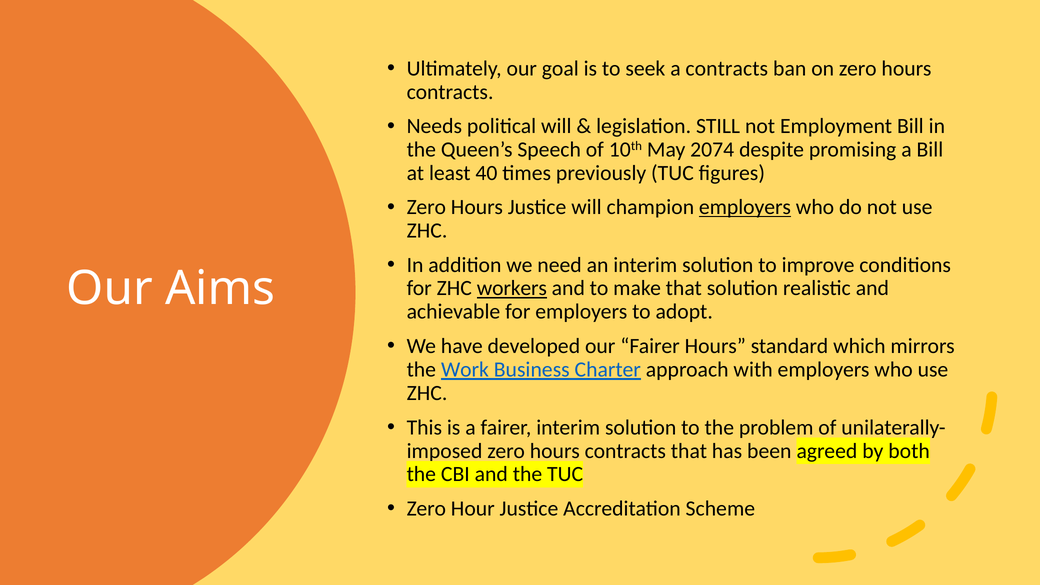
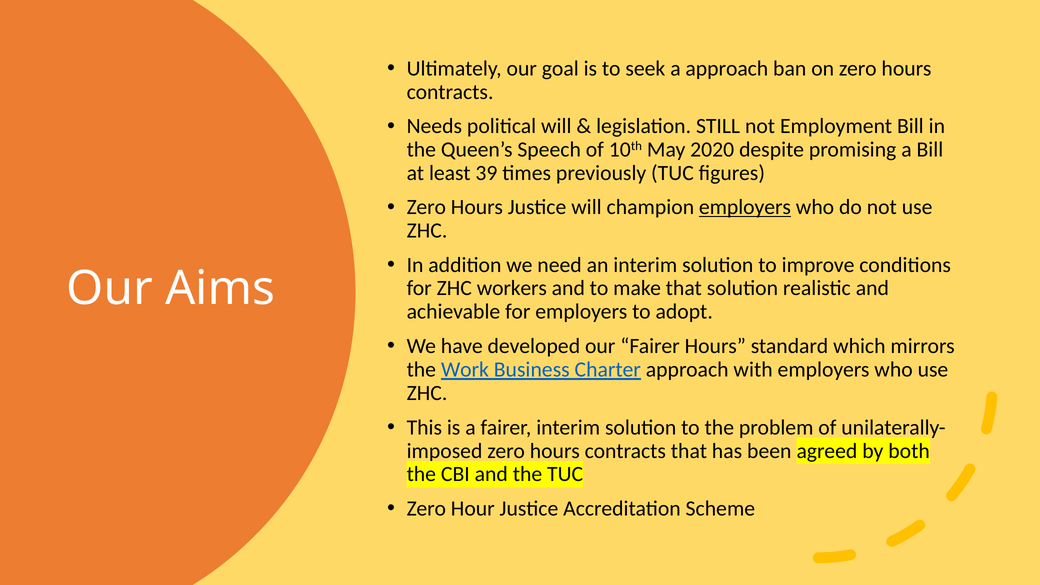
a contracts: contracts -> approach (727, 69)
2074: 2074 -> 2020 (712, 150)
40: 40 -> 39 (486, 173)
workers underline: present -> none (512, 288)
